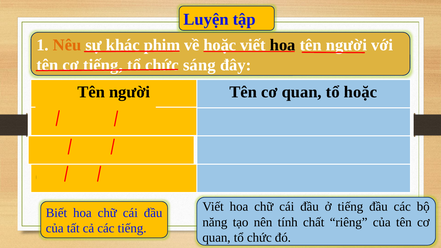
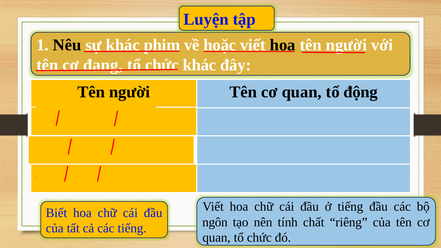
Nêu colour: orange -> black (67, 45)
cơ tiếng: tiếng -> đang (103, 65)
chức sáng: sáng -> khác (200, 65)
tổ hoặc: hoặc -> động (361, 92)
năng: năng -> ngôn (215, 222)
